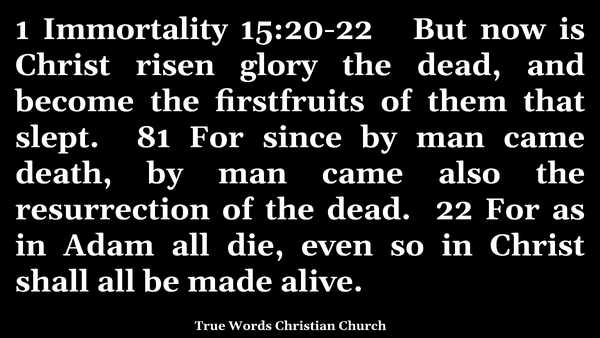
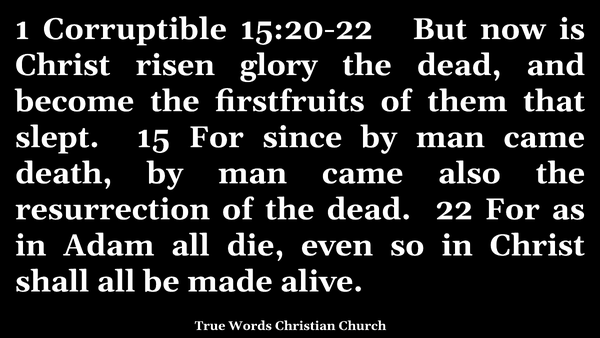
Immortality: Immortality -> Corruptible (135, 29)
81: 81 -> 15 (153, 137)
